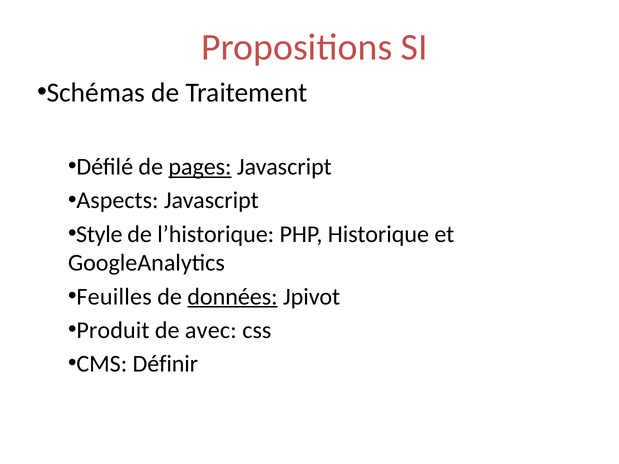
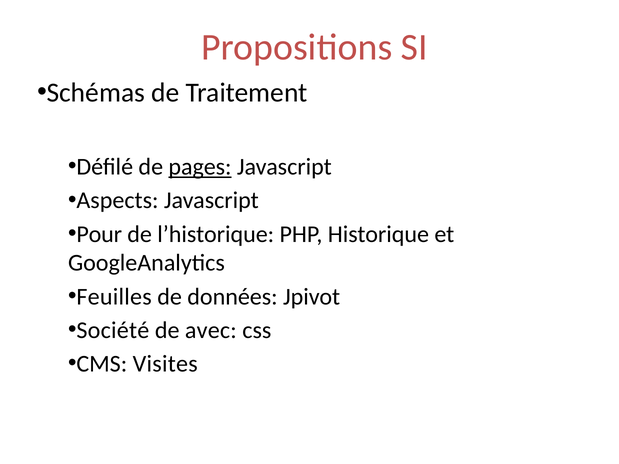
Style: Style -> Pour (99, 234)
données underline: present -> none (232, 297)
Produit: Produit -> Société (113, 330)
Définir: Définir -> Visites (165, 364)
